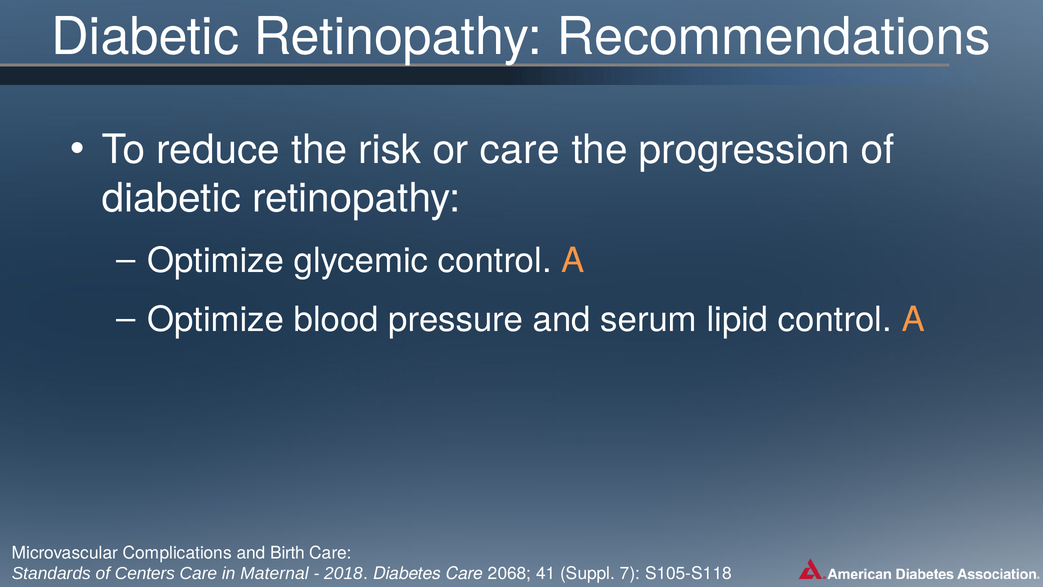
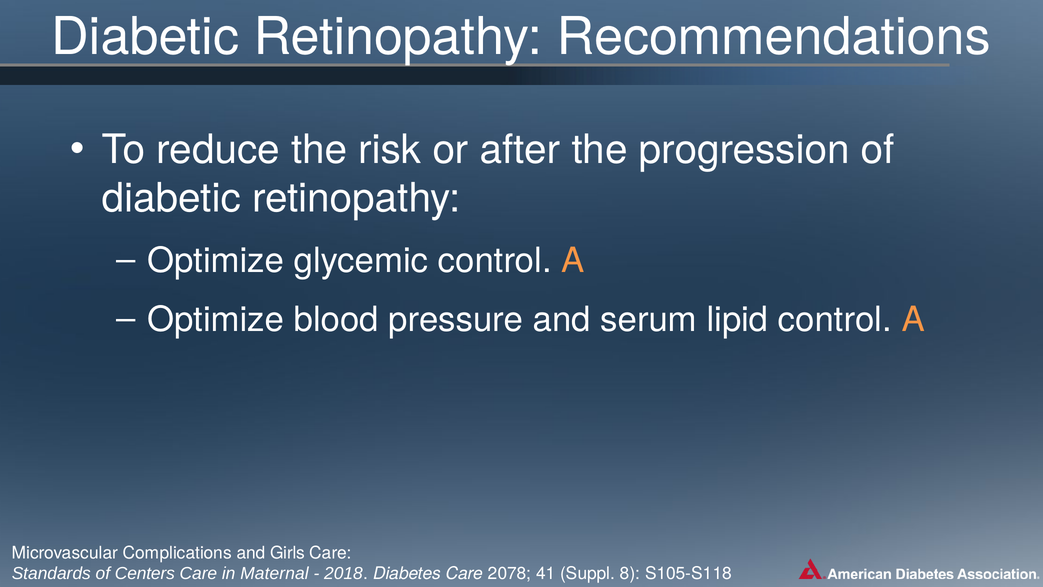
or care: care -> after (520, 150)
Birth: Birth -> Girls (288, 553)
2068: 2068 -> 2078 (510, 573)
7: 7 -> 8 (630, 573)
